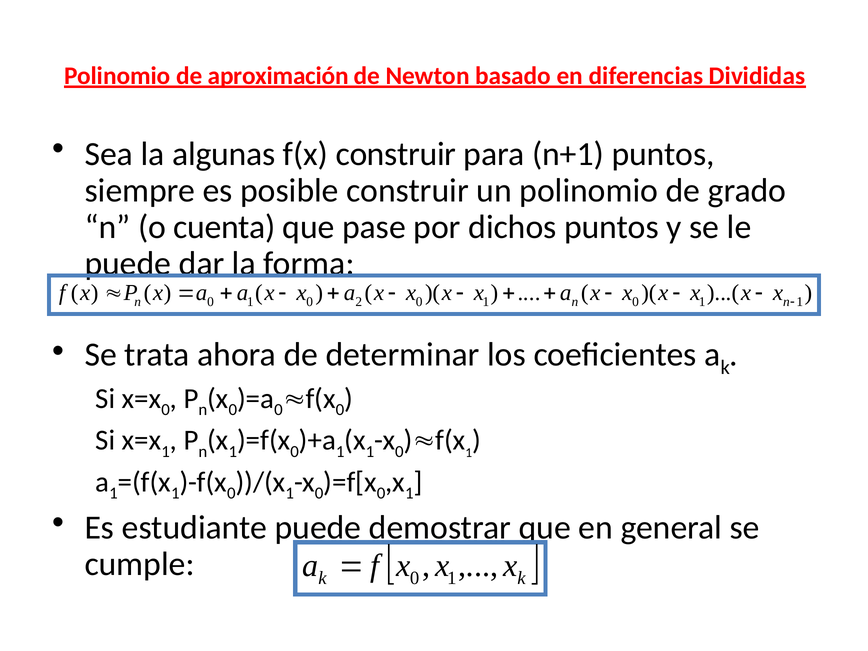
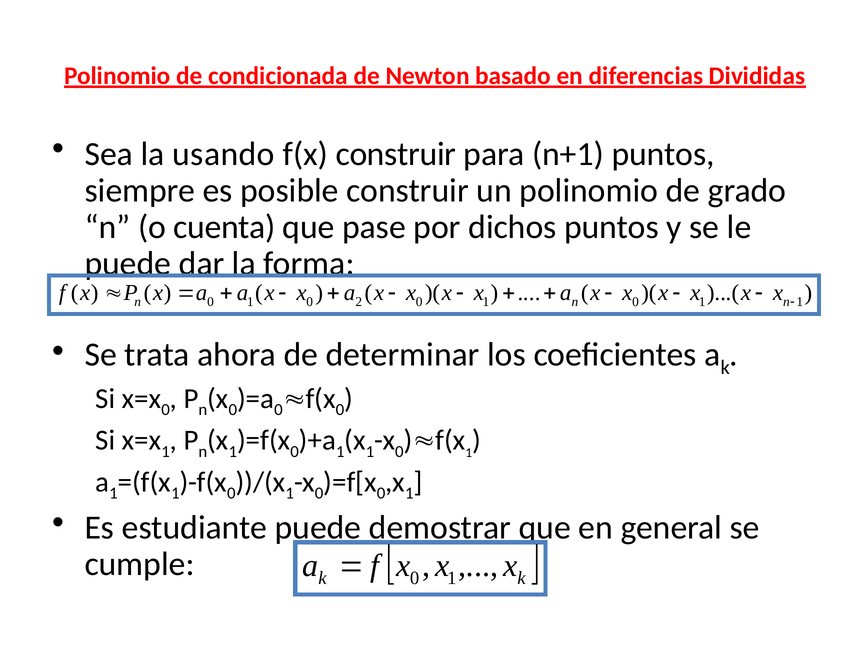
aproximación: aproximación -> condicionada (278, 76)
algunas: algunas -> usando (223, 154)
